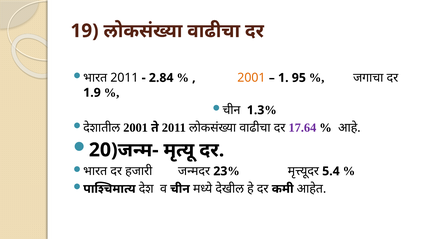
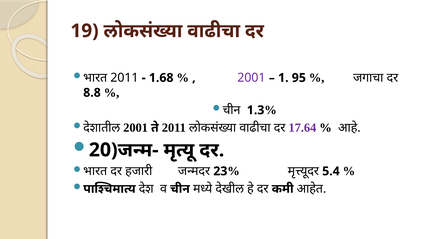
2.84: 2.84 -> 1.68 (161, 78)
2001 colour: orange -> purple (251, 78)
1.9: 1.9 -> 8.8 (92, 92)
